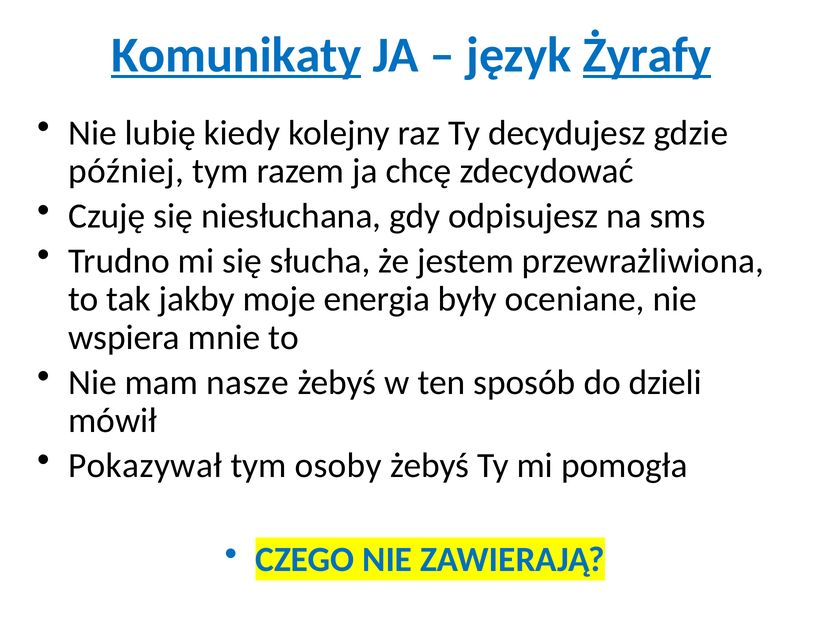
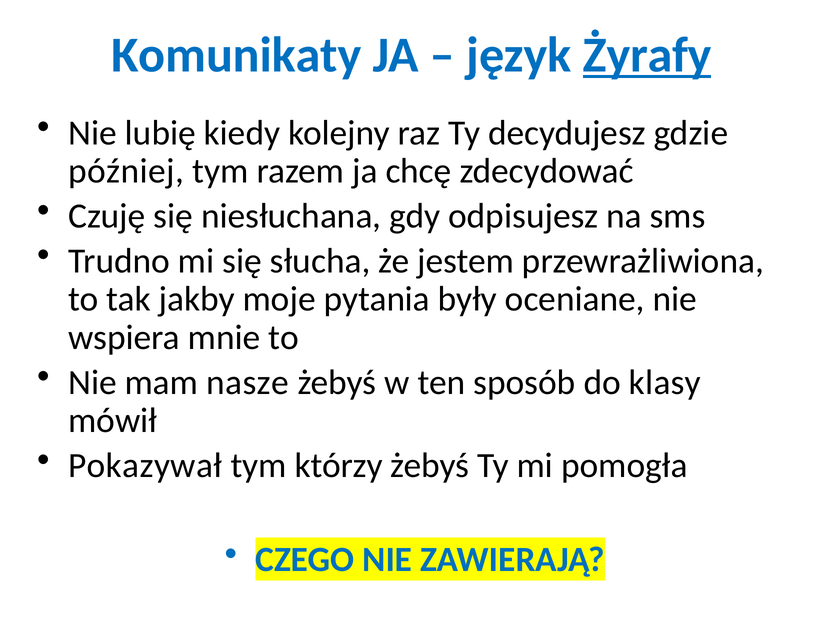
Komunikaty underline: present -> none (236, 55)
energia: energia -> pytania (377, 299)
dzieli: dzieli -> klasy (665, 383)
osoby: osoby -> którzy (339, 466)
